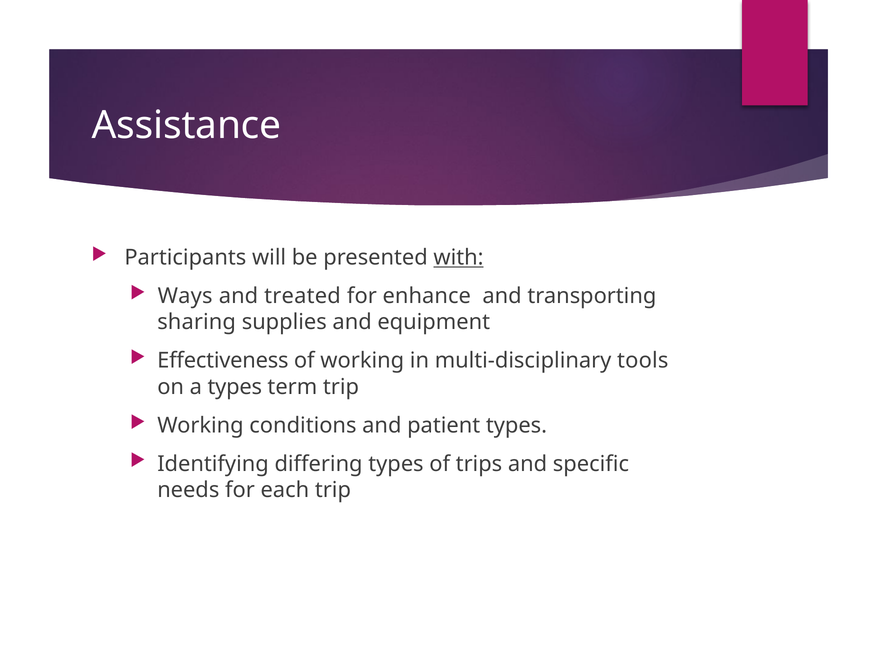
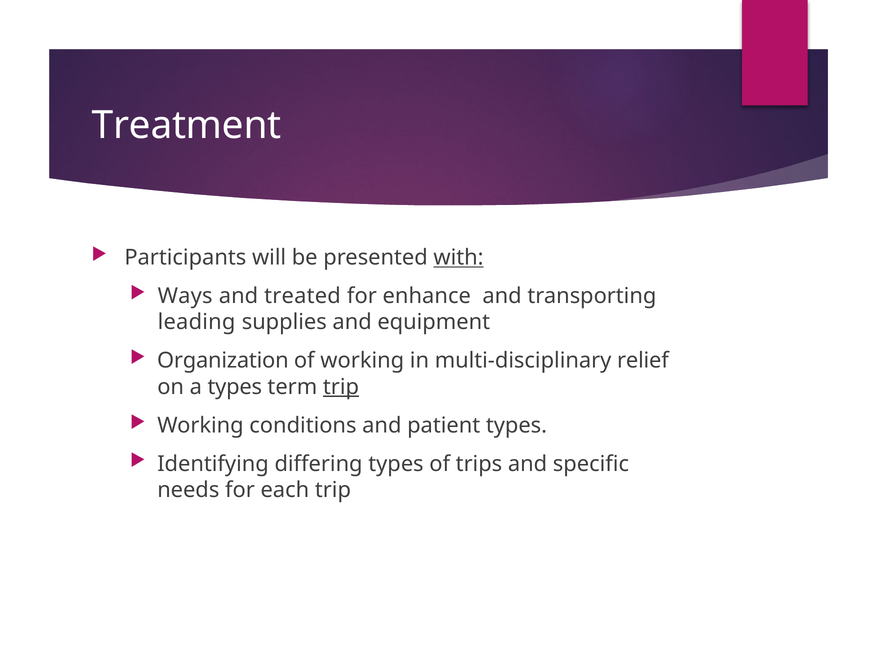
Assistance: Assistance -> Treatment (187, 126)
sharing: sharing -> leading (197, 322)
Effectiveness: Effectiveness -> Organization (223, 361)
tools: tools -> relief (643, 361)
trip underline: none -> present (341, 387)
